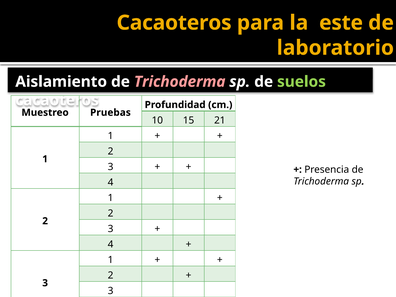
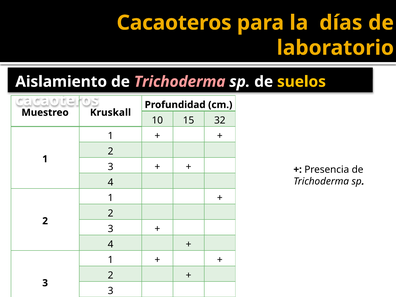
este: este -> días (341, 23)
suelos colour: light green -> yellow (301, 82)
Pruebas: Pruebas -> Kruskall (110, 113)
21: 21 -> 32 (220, 120)
